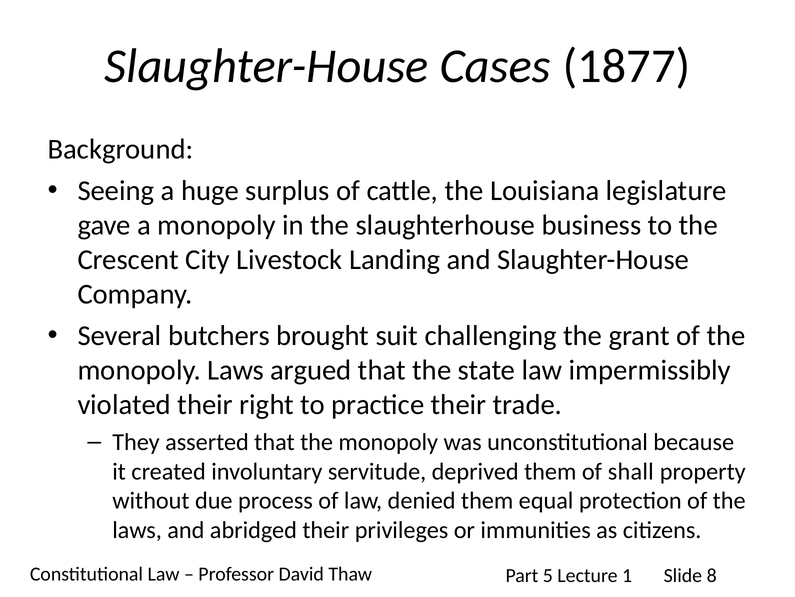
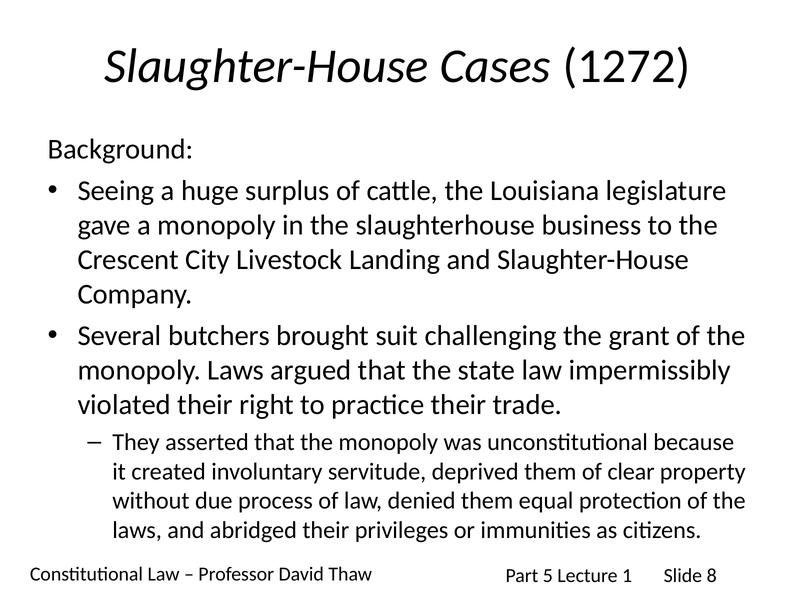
1877: 1877 -> 1272 (626, 66)
shall: shall -> clear (631, 471)
